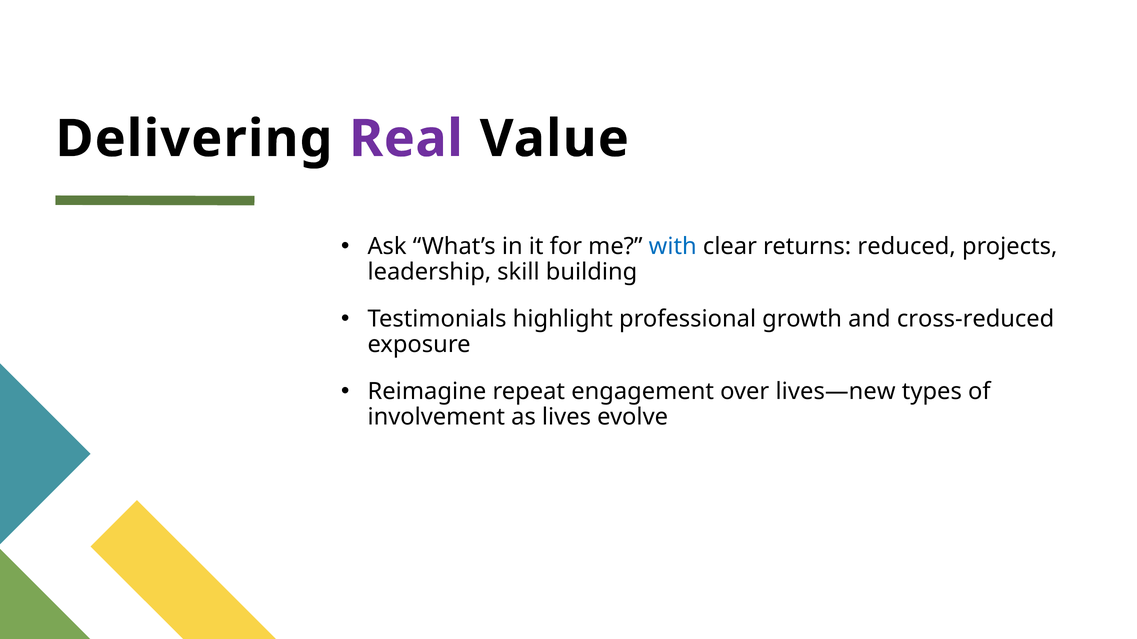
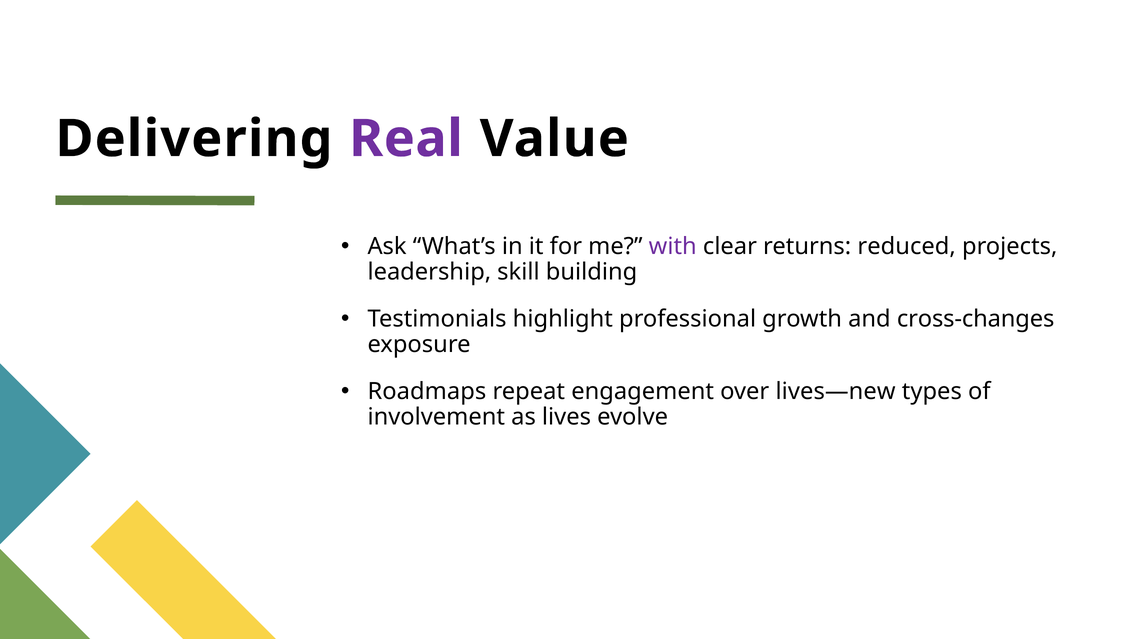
with colour: blue -> purple (673, 247)
cross-reduced: cross-reduced -> cross-changes (976, 319)
Reimagine: Reimagine -> Roadmaps (427, 392)
